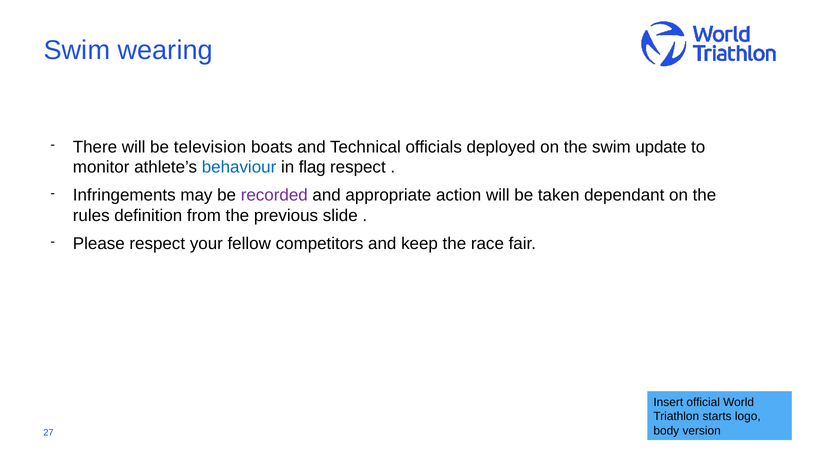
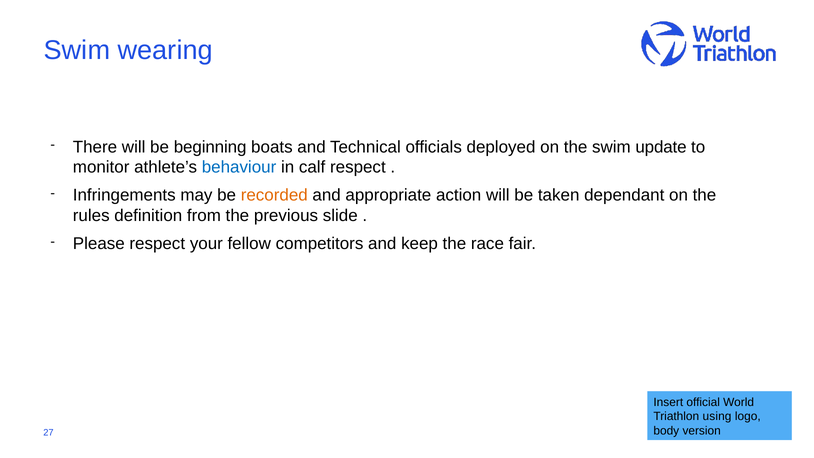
television: television -> beginning (210, 147)
flag: flag -> calf (312, 167)
recorded colour: purple -> orange (274, 195)
starts: starts -> using (717, 416)
